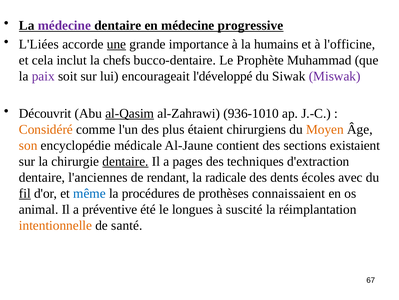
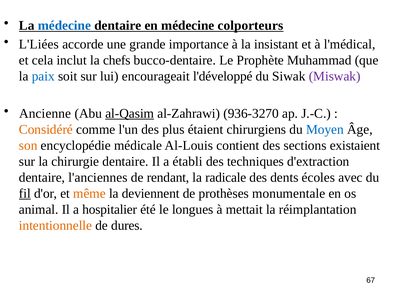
médecine colour: purple -> blue (64, 25)
progressive: progressive -> colporteurs (250, 25)
une underline: present -> none (116, 44)
humains: humains -> insistant (276, 44)
l'officine: l'officine -> l'médical (350, 44)
paix colour: purple -> blue (43, 76)
Découvrit: Découvrit -> Ancienne (45, 113)
936-1010: 936-1010 -> 936-3270 (251, 113)
Moyen colour: orange -> blue (325, 129)
Al-Jaune: Al-Jaune -> Al-Louis (189, 145)
dentaire underline: present -> none (126, 161)
pages: pages -> établi (188, 161)
même colour: blue -> orange (89, 193)
procédures: procédures -> deviennent (151, 193)
connaissaient: connaissaient -> monumentale (289, 193)
préventive: préventive -> hospitalier (110, 209)
suscité: suscité -> mettait (244, 209)
santé: santé -> dures (127, 225)
